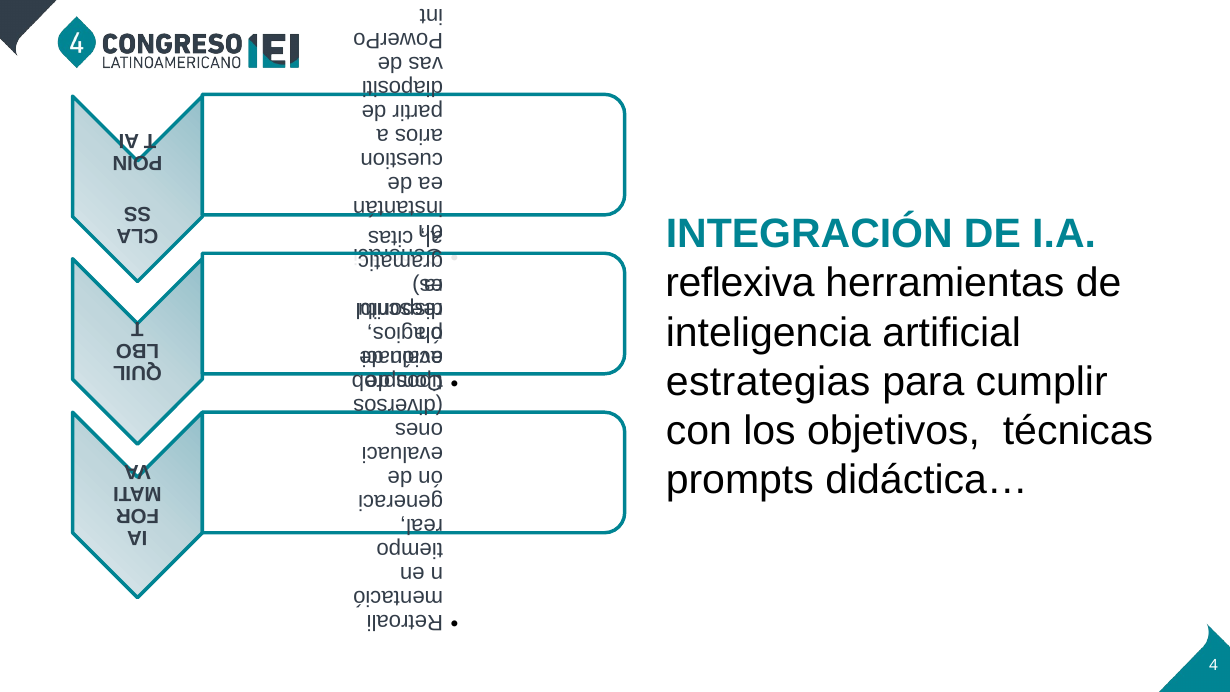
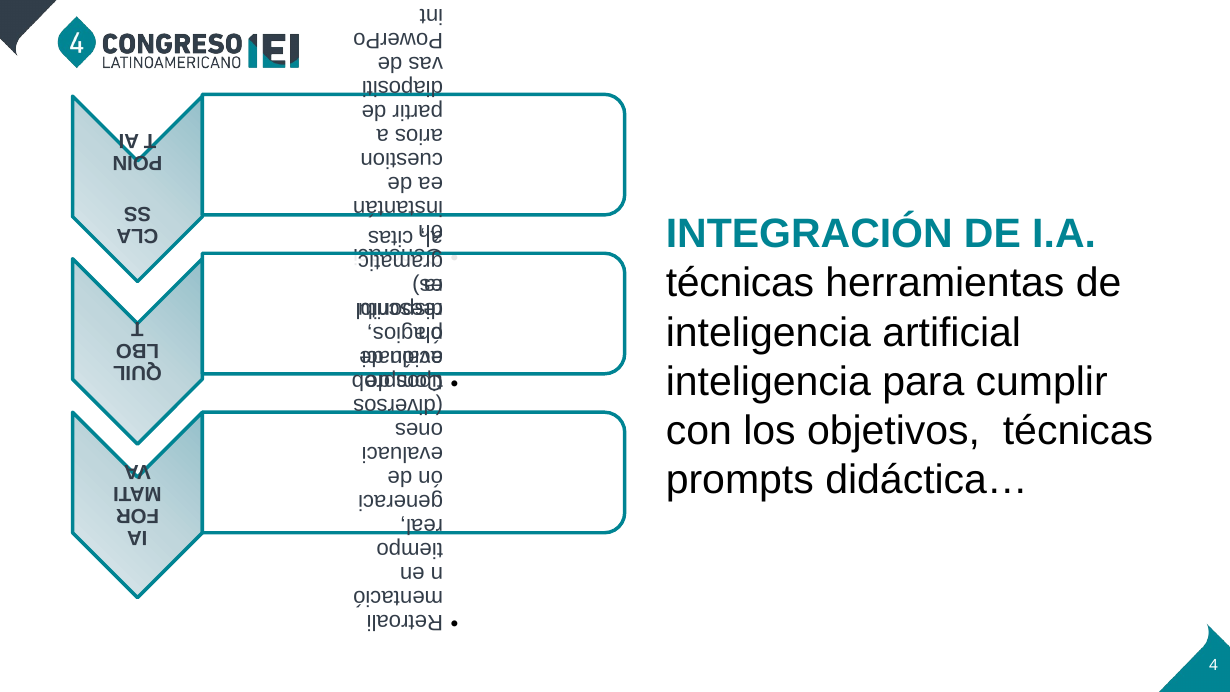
reflexiva: reflexiva -> técnicas (740, 283)
estrategias: estrategias -> inteligencia (768, 382)
